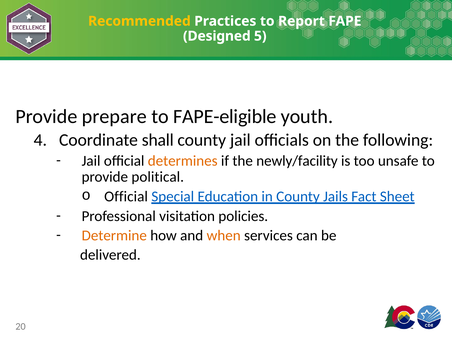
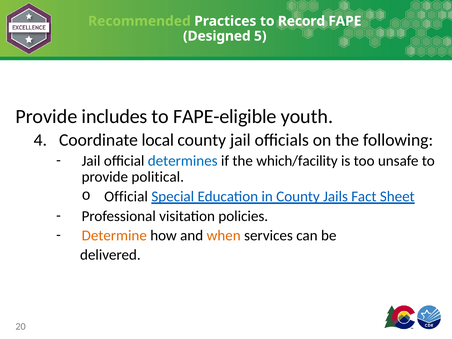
Recommended colour: yellow -> light green (139, 21)
Report: Report -> Record (302, 21)
prepare: prepare -> includes (115, 116)
shall: shall -> local (158, 140)
determines colour: orange -> blue (183, 161)
newly/facility: newly/facility -> which/facility (297, 161)
